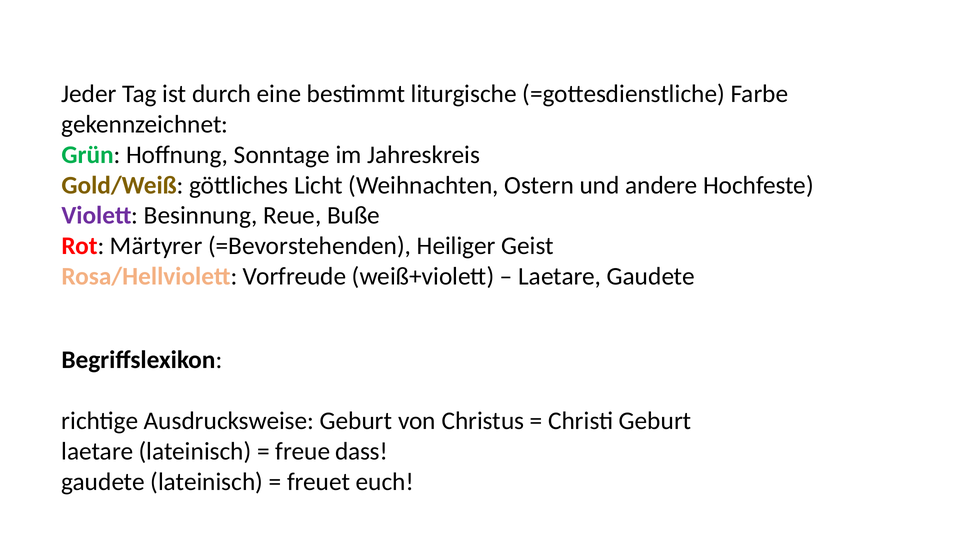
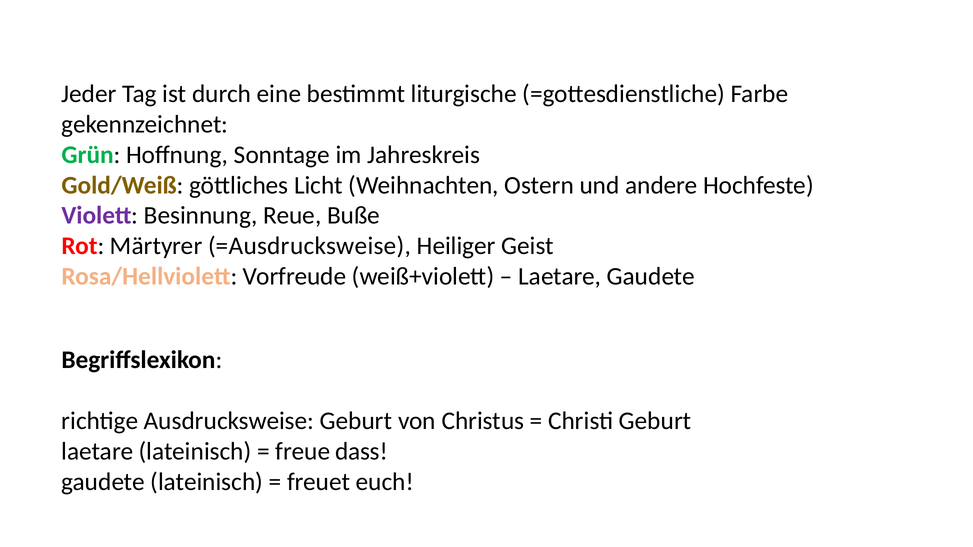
=Bevorstehenden: =Bevorstehenden -> =Ausdrucksweise (309, 246)
